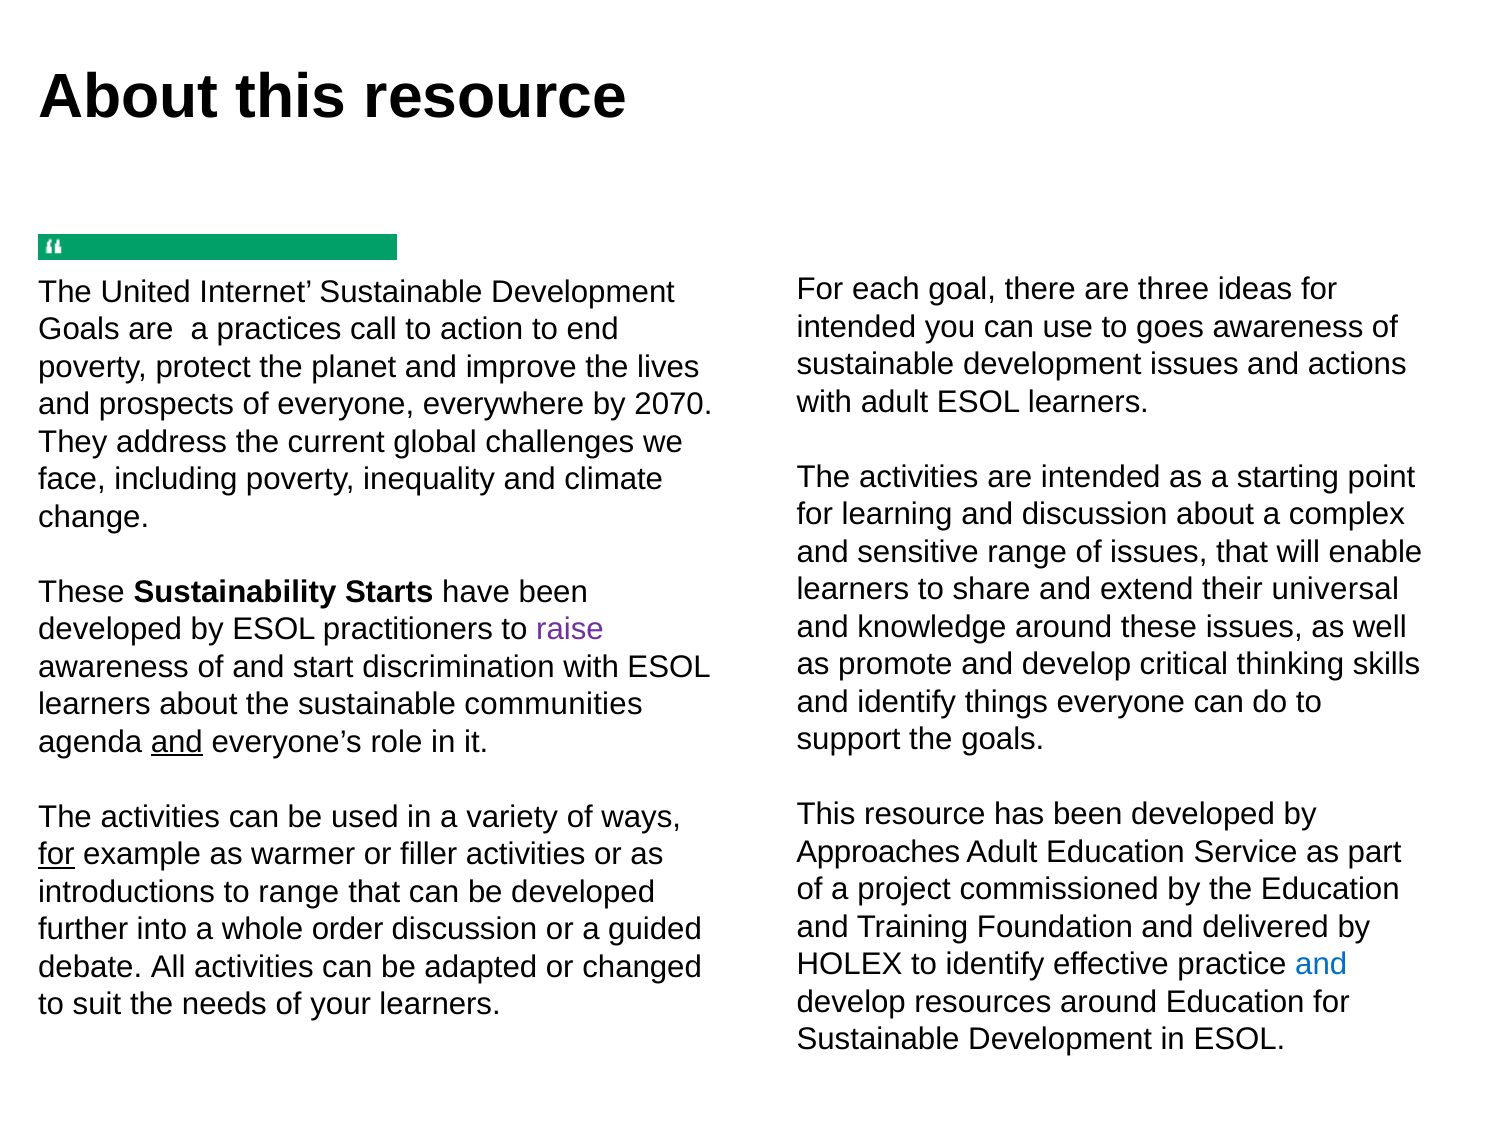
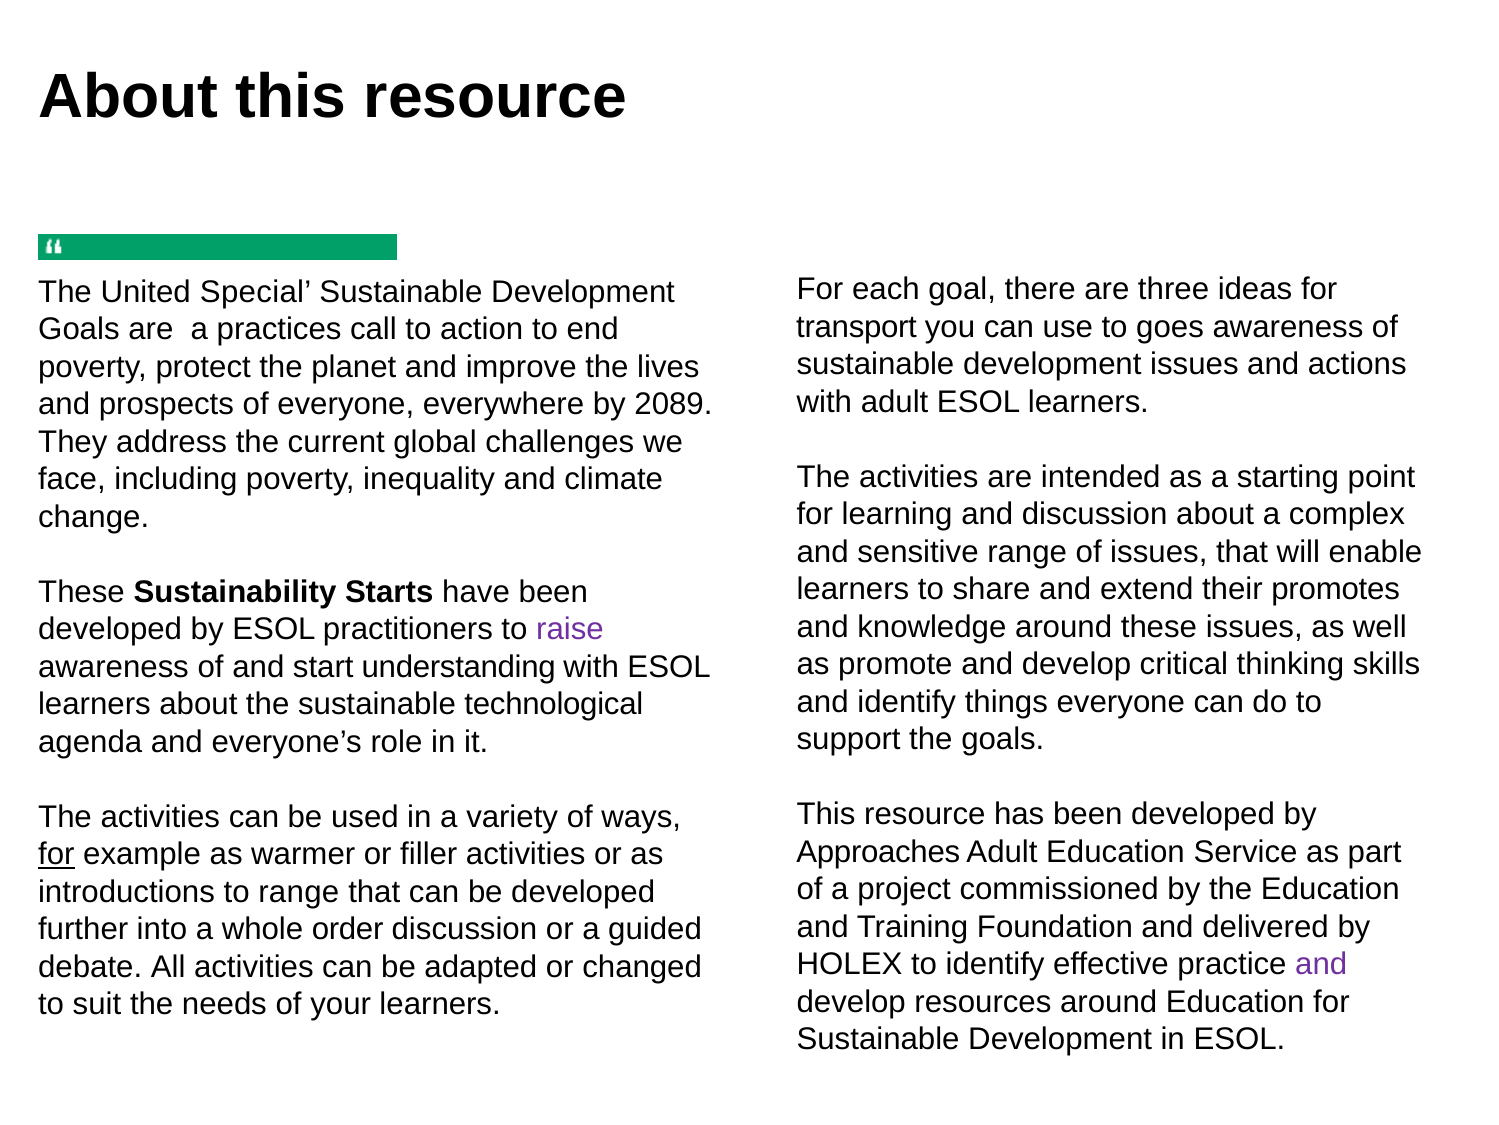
Internet: Internet -> Special (256, 292)
intended: intended -> transport (857, 327)
2070: 2070 -> 2089 (673, 404)
universal: universal -> promotes (1336, 589)
discrimination: discrimination -> understanding (459, 666)
communities: communities -> technological (554, 704)
and underline: present -> none (177, 741)
and colour: blue -> purple (1321, 964)
